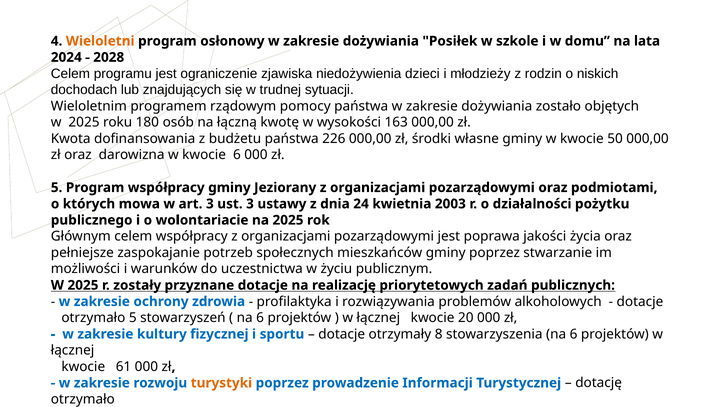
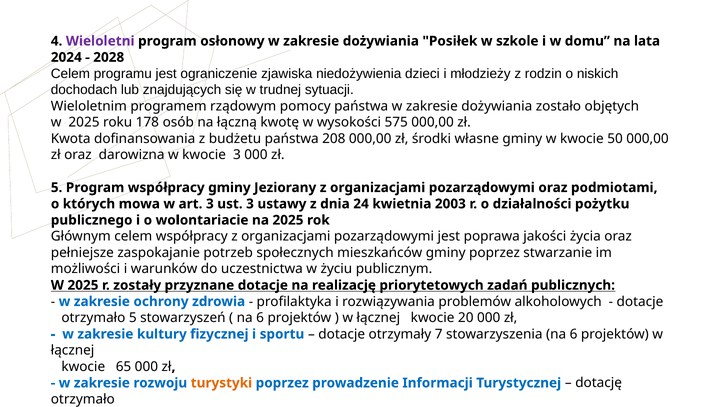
Wieloletni colour: orange -> purple (100, 41)
180: 180 -> 178 (147, 123)
163: 163 -> 575 (396, 123)
226: 226 -> 208 (334, 139)
kwocie 6: 6 -> 3 (237, 155)
8: 8 -> 7 (439, 334)
61: 61 -> 65 (124, 367)
